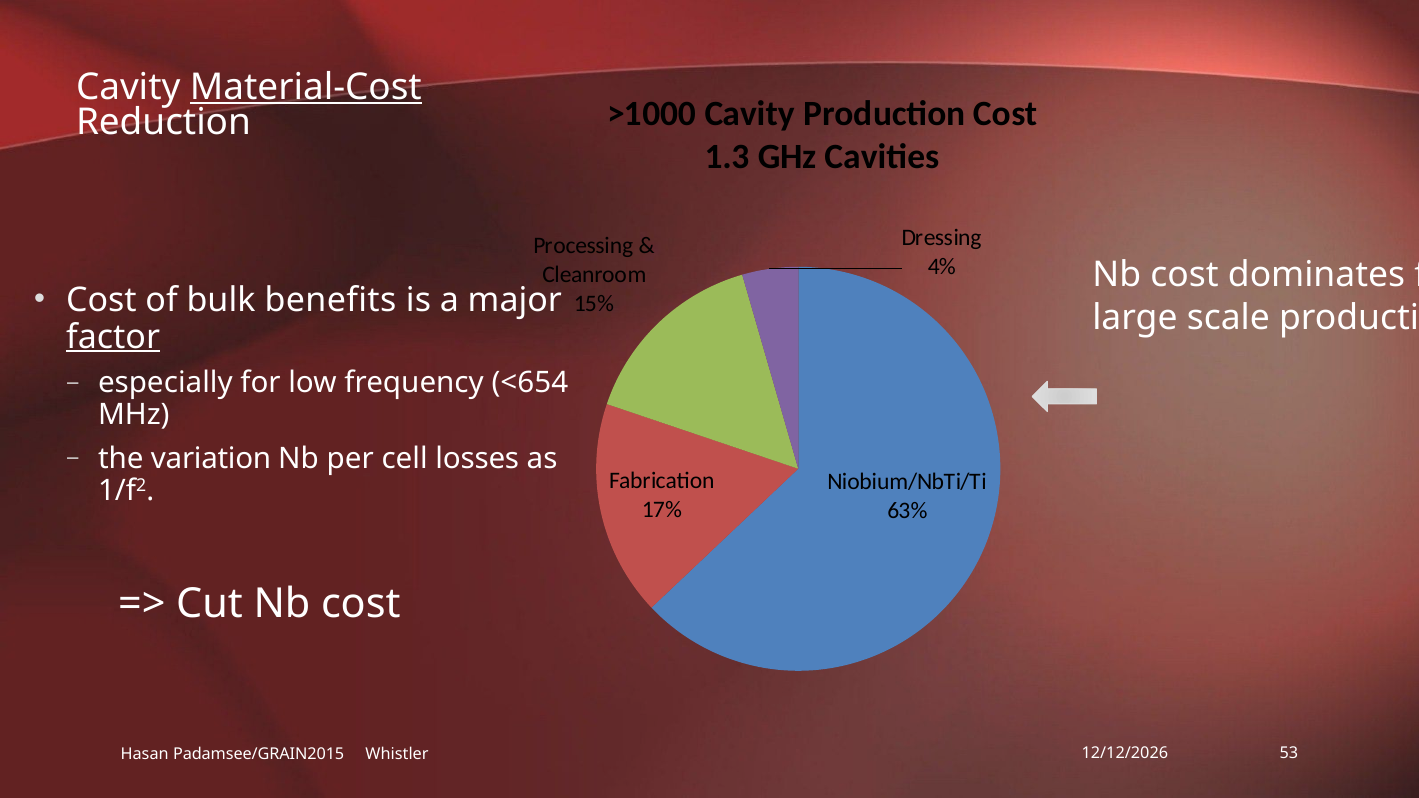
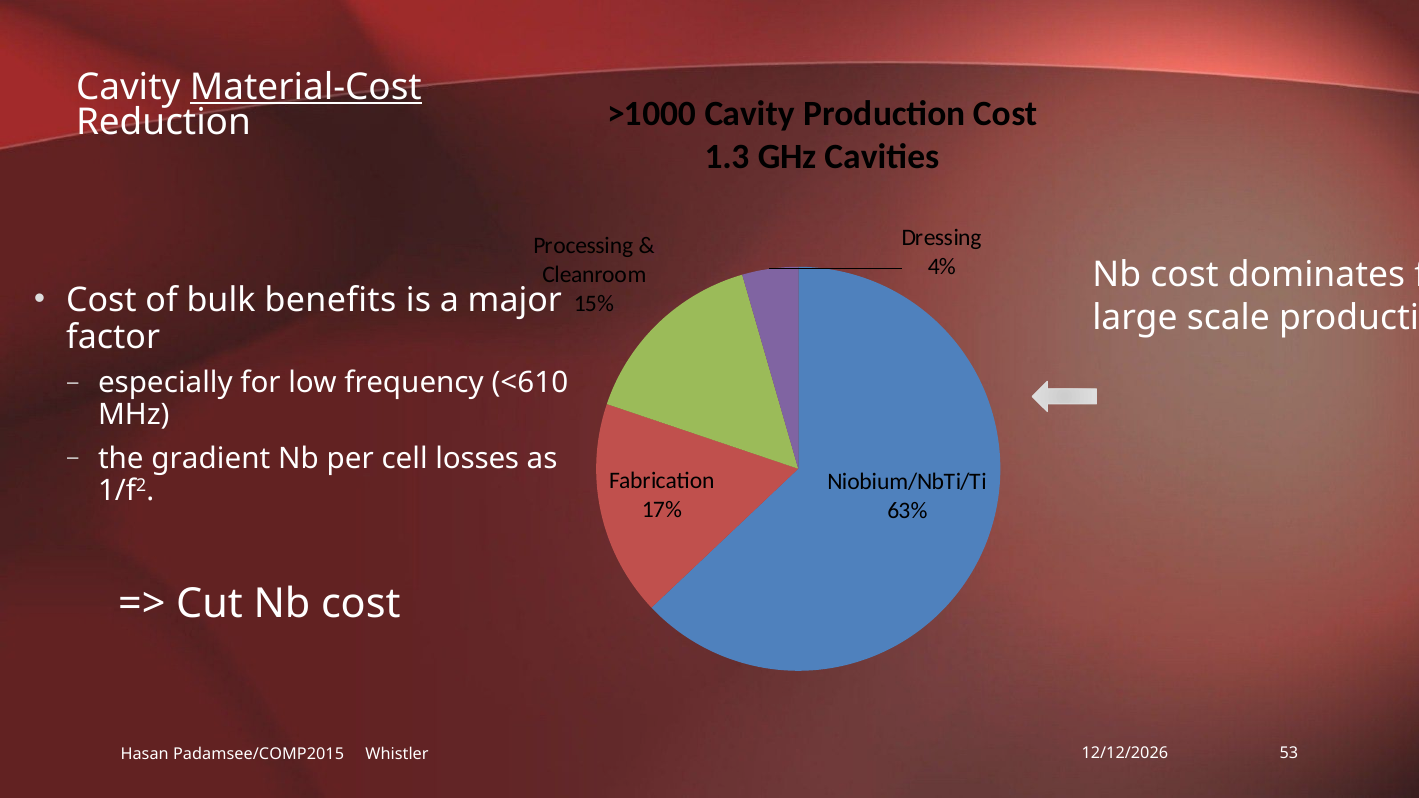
factor underline: present -> none (113, 337)
<654: <654 -> <610 (530, 383)
variation: variation -> gradient (211, 459)
Padamsee/GRAIN2015: Padamsee/GRAIN2015 -> Padamsee/COMP2015 (259, 755)
